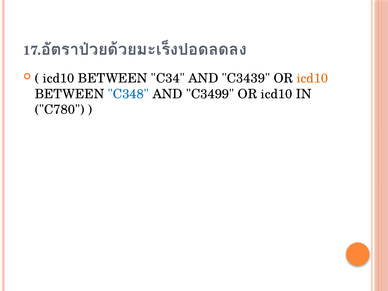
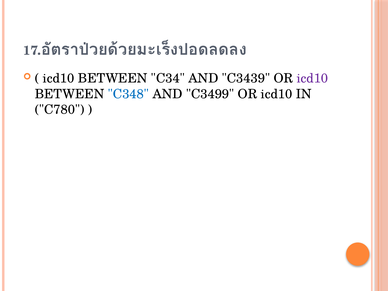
icd10 colour: orange -> purple (312, 78)
